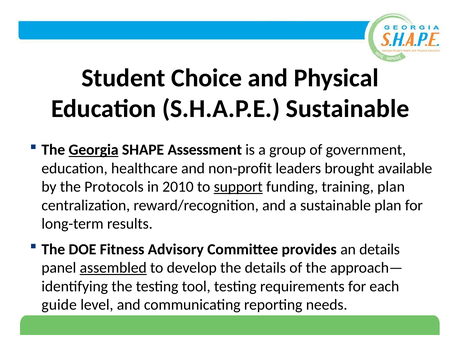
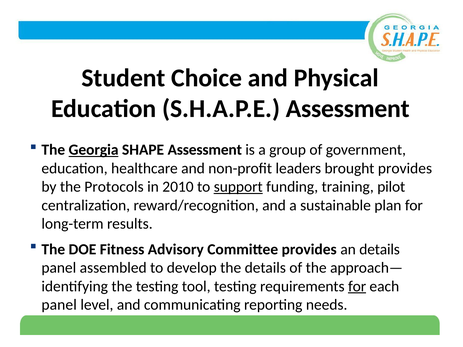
S.H.A.P.E Sustainable: Sustainable -> Assessment (348, 109)
brought available: available -> provides (405, 168)
training plan: plan -> pilot (391, 187)
assembled underline: present -> none (113, 268)
for underline: none -> present (357, 287)
guide: guide -> panel (59, 305)
